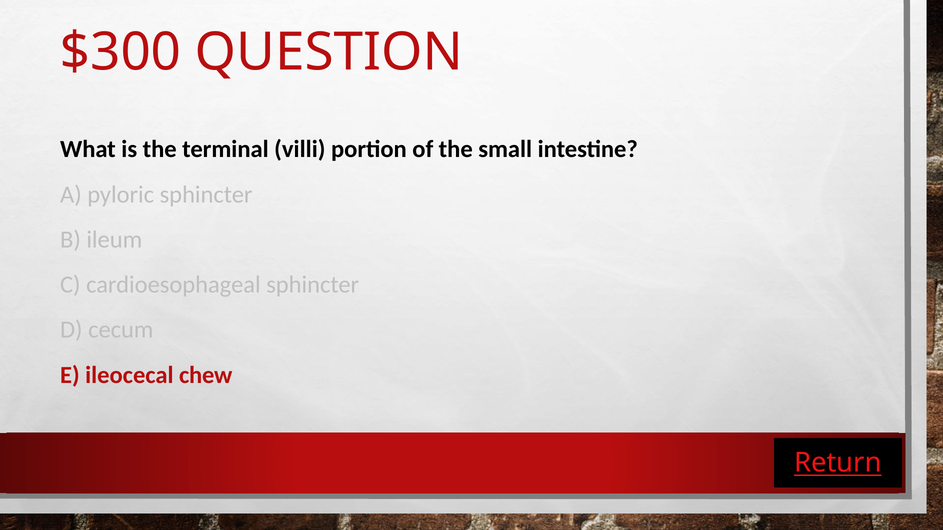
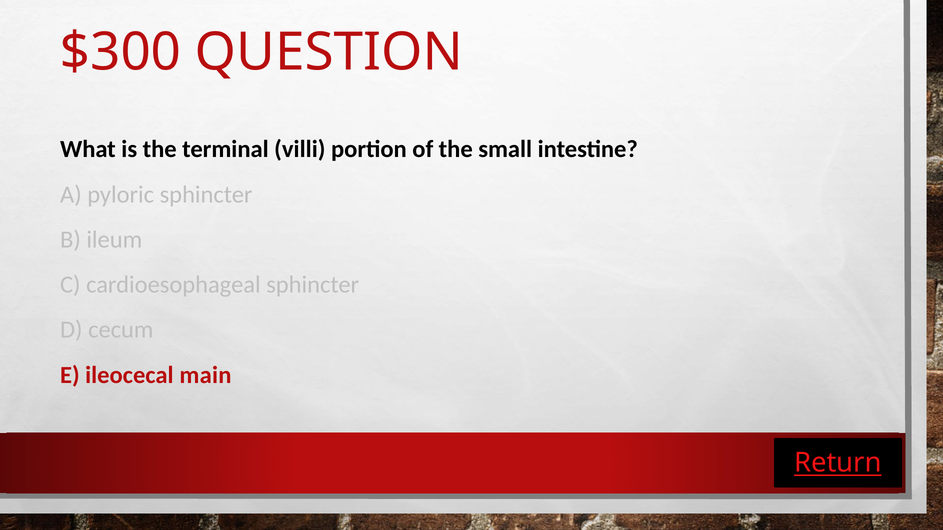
chew: chew -> main (205, 375)
